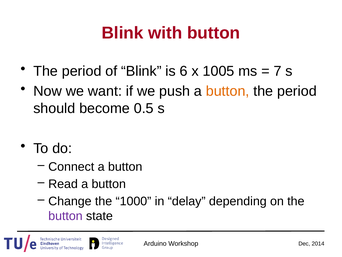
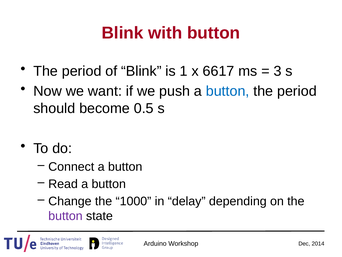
6: 6 -> 1 (184, 71)
1005: 1005 -> 6617 (219, 71)
7: 7 -> 3 (278, 71)
button colour: orange -> blue (228, 91)
